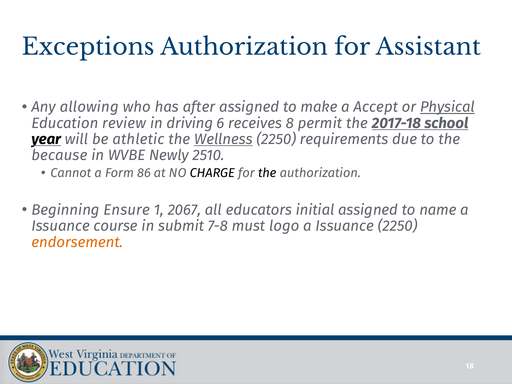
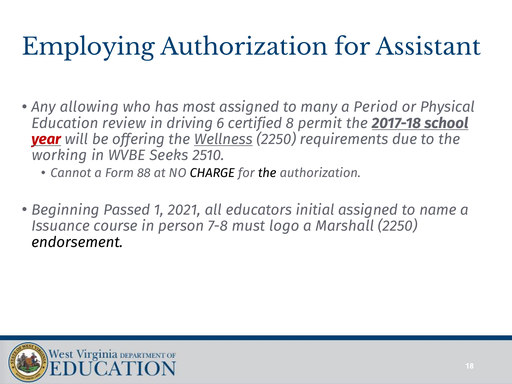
Exceptions: Exceptions -> Employing (88, 47)
after: after -> most (199, 107)
make: make -> many (319, 107)
Accept: Accept -> Period (376, 107)
Physical underline: present -> none (447, 107)
receives: receives -> certified (255, 123)
year colour: black -> red (46, 139)
athletic: athletic -> offering (139, 139)
because: because -> working (59, 155)
Newly: Newly -> Seeks (169, 155)
86: 86 -> 88 (144, 173)
Ensure: Ensure -> Passed (127, 210)
2067: 2067 -> 2021 (184, 210)
submit: submit -> person (181, 226)
Issuance: Issuance -> Marshall (345, 226)
endorsement colour: orange -> black (77, 242)
